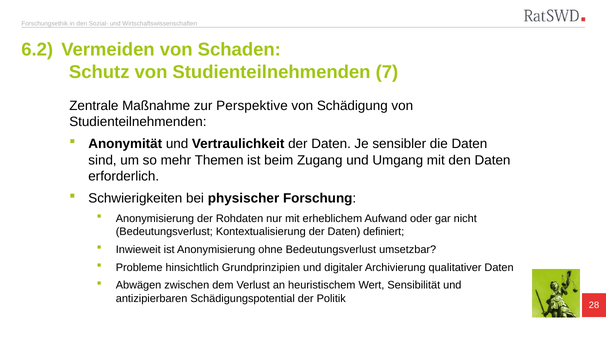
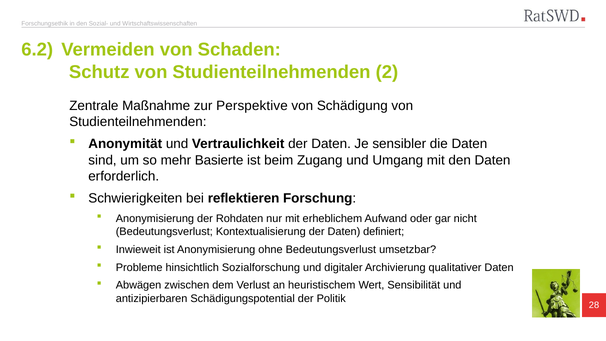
7: 7 -> 2 (387, 72)
Themen: Themen -> Basierte (219, 160)
physischer: physischer -> reflektieren (244, 198)
Grundprinzipien: Grundprinzipien -> Sozialforschung (261, 267)
